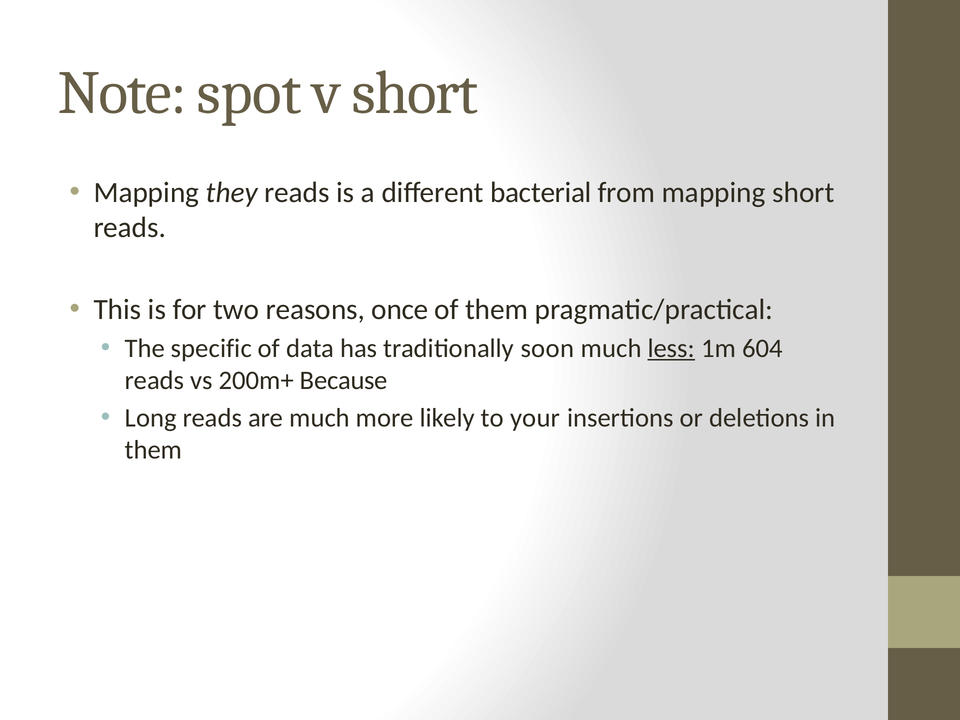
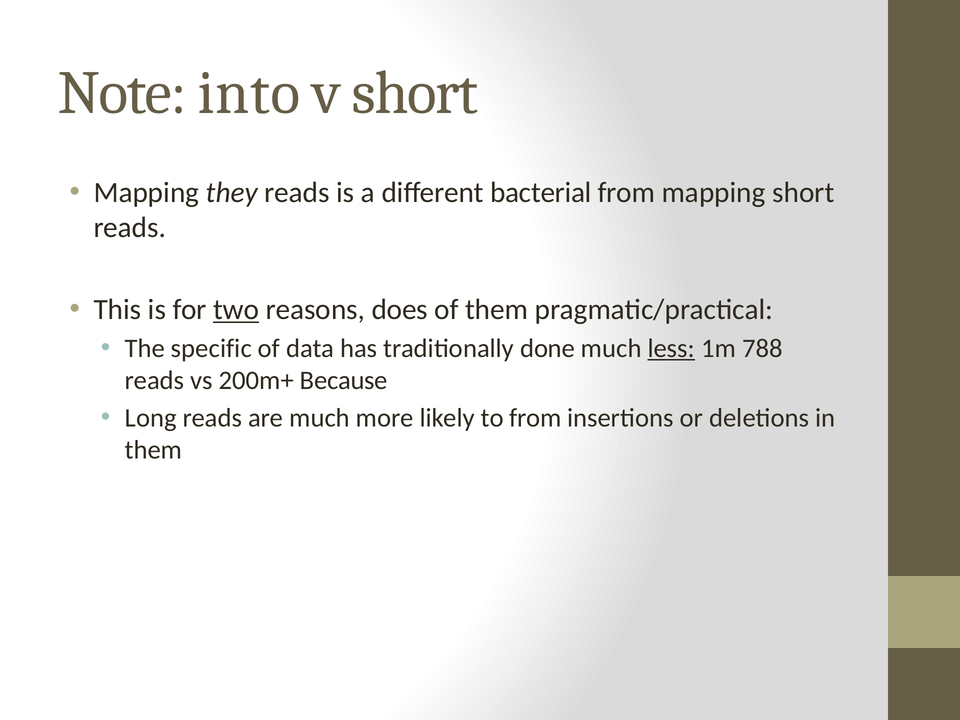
spot: spot -> into (249, 93)
two underline: none -> present (236, 310)
once: once -> does (400, 310)
soon: soon -> done (548, 348)
604: 604 -> 788 (762, 348)
to your: your -> from (535, 418)
